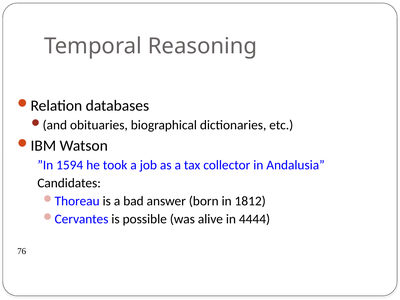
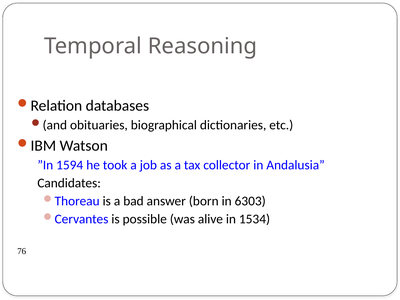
1812: 1812 -> 6303 (250, 201)
4444: 4444 -> 1534 (255, 219)
